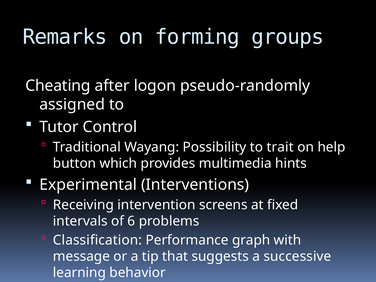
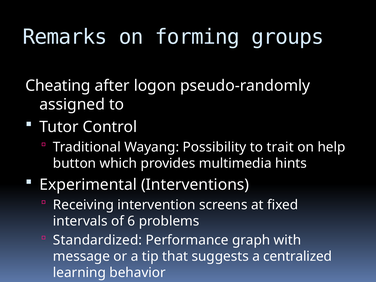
Classification: Classification -> Standardized (98, 240)
successive: successive -> centralized (298, 256)
